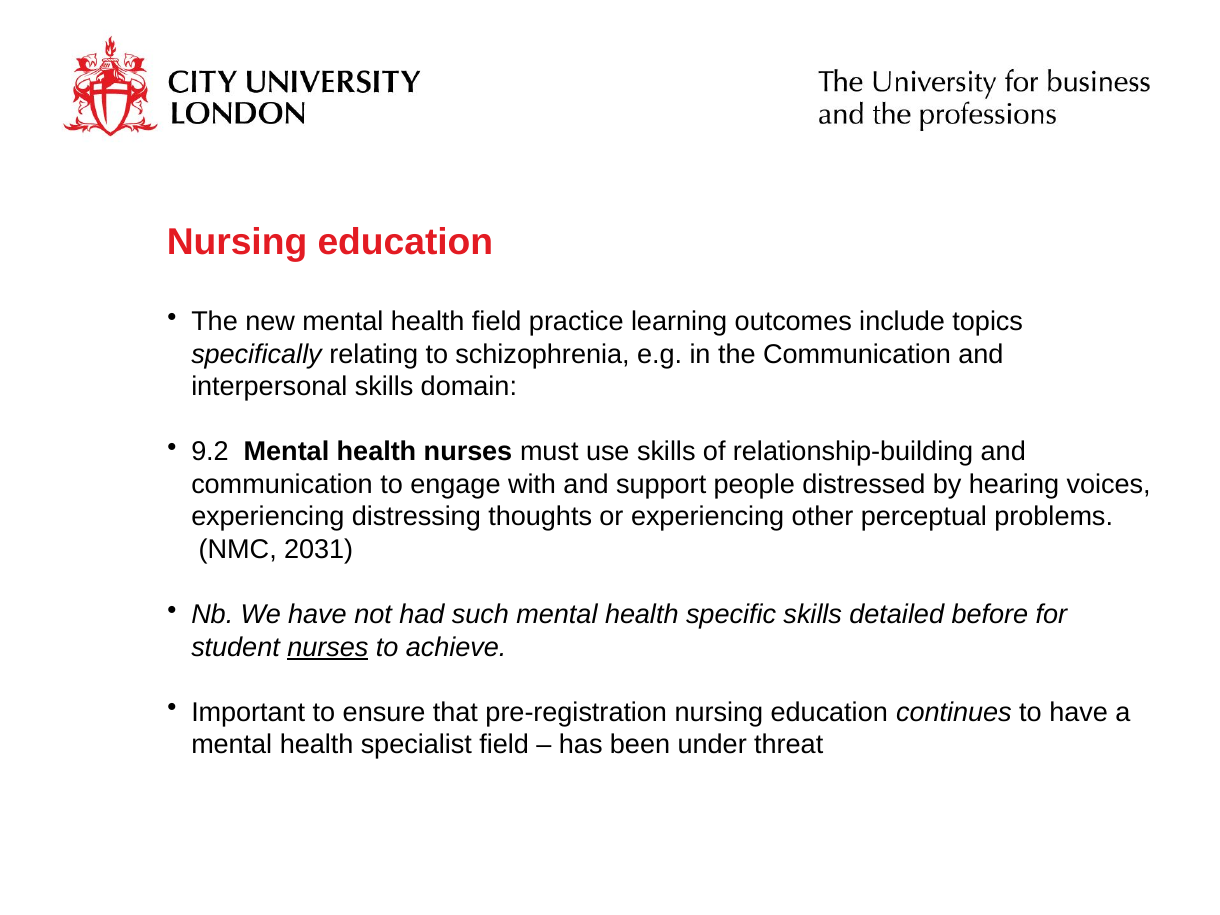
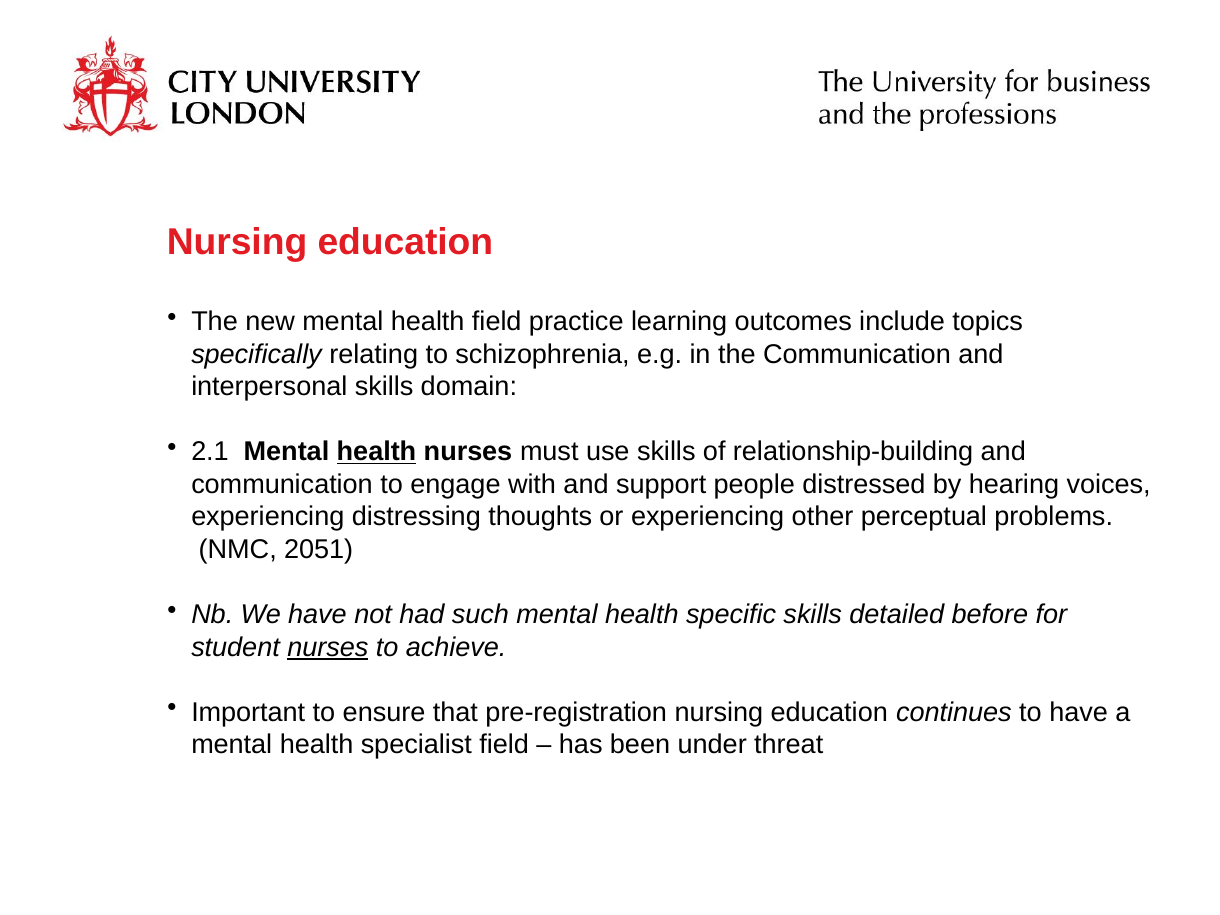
9.2: 9.2 -> 2.1 (210, 452)
health underline: none -> present (377, 452)
2031: 2031 -> 2051 (319, 550)
